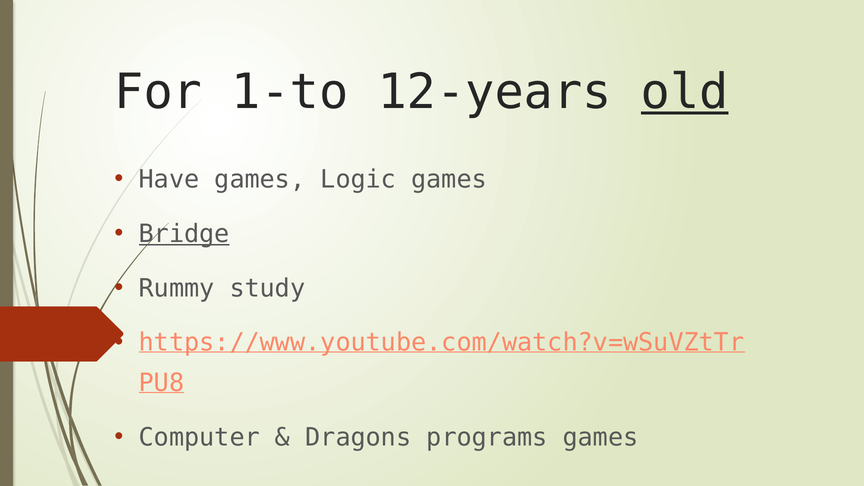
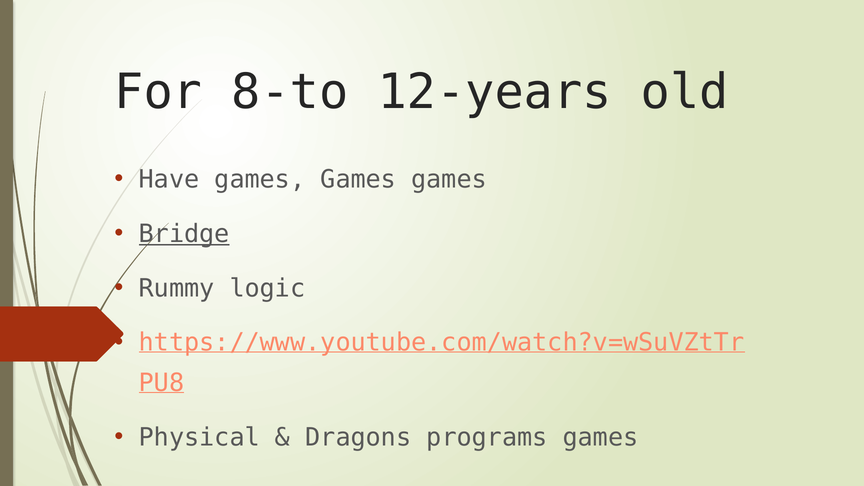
1-to: 1-to -> 8-to (290, 92)
old underline: present -> none (685, 92)
Logic: Logic -> Games (358, 179)
study: study -> logic (267, 288)
Computer: Computer -> Physical (199, 437)
